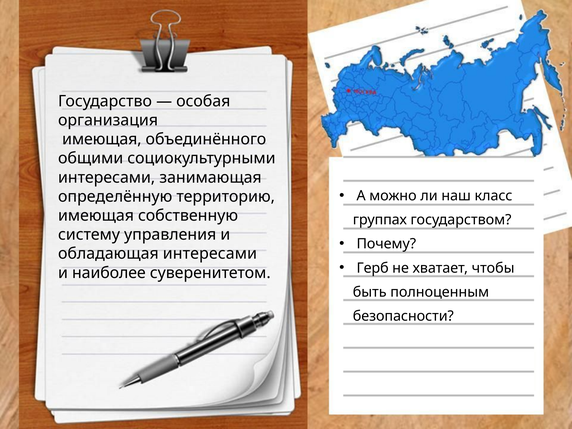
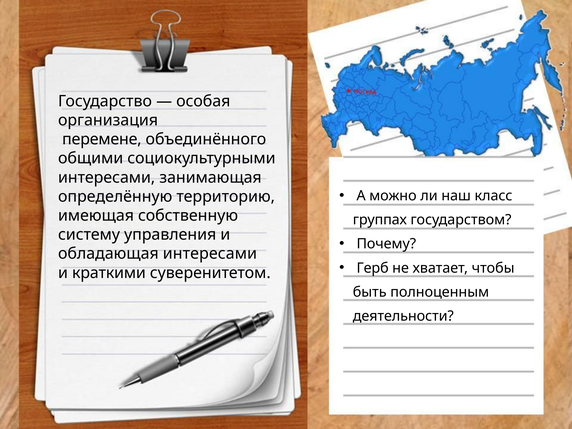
имеющая: имеющая -> перемене (102, 139)
наиболее: наиболее -> краткими (109, 273)
безопасности: безопасности -> деятельности (403, 316)
